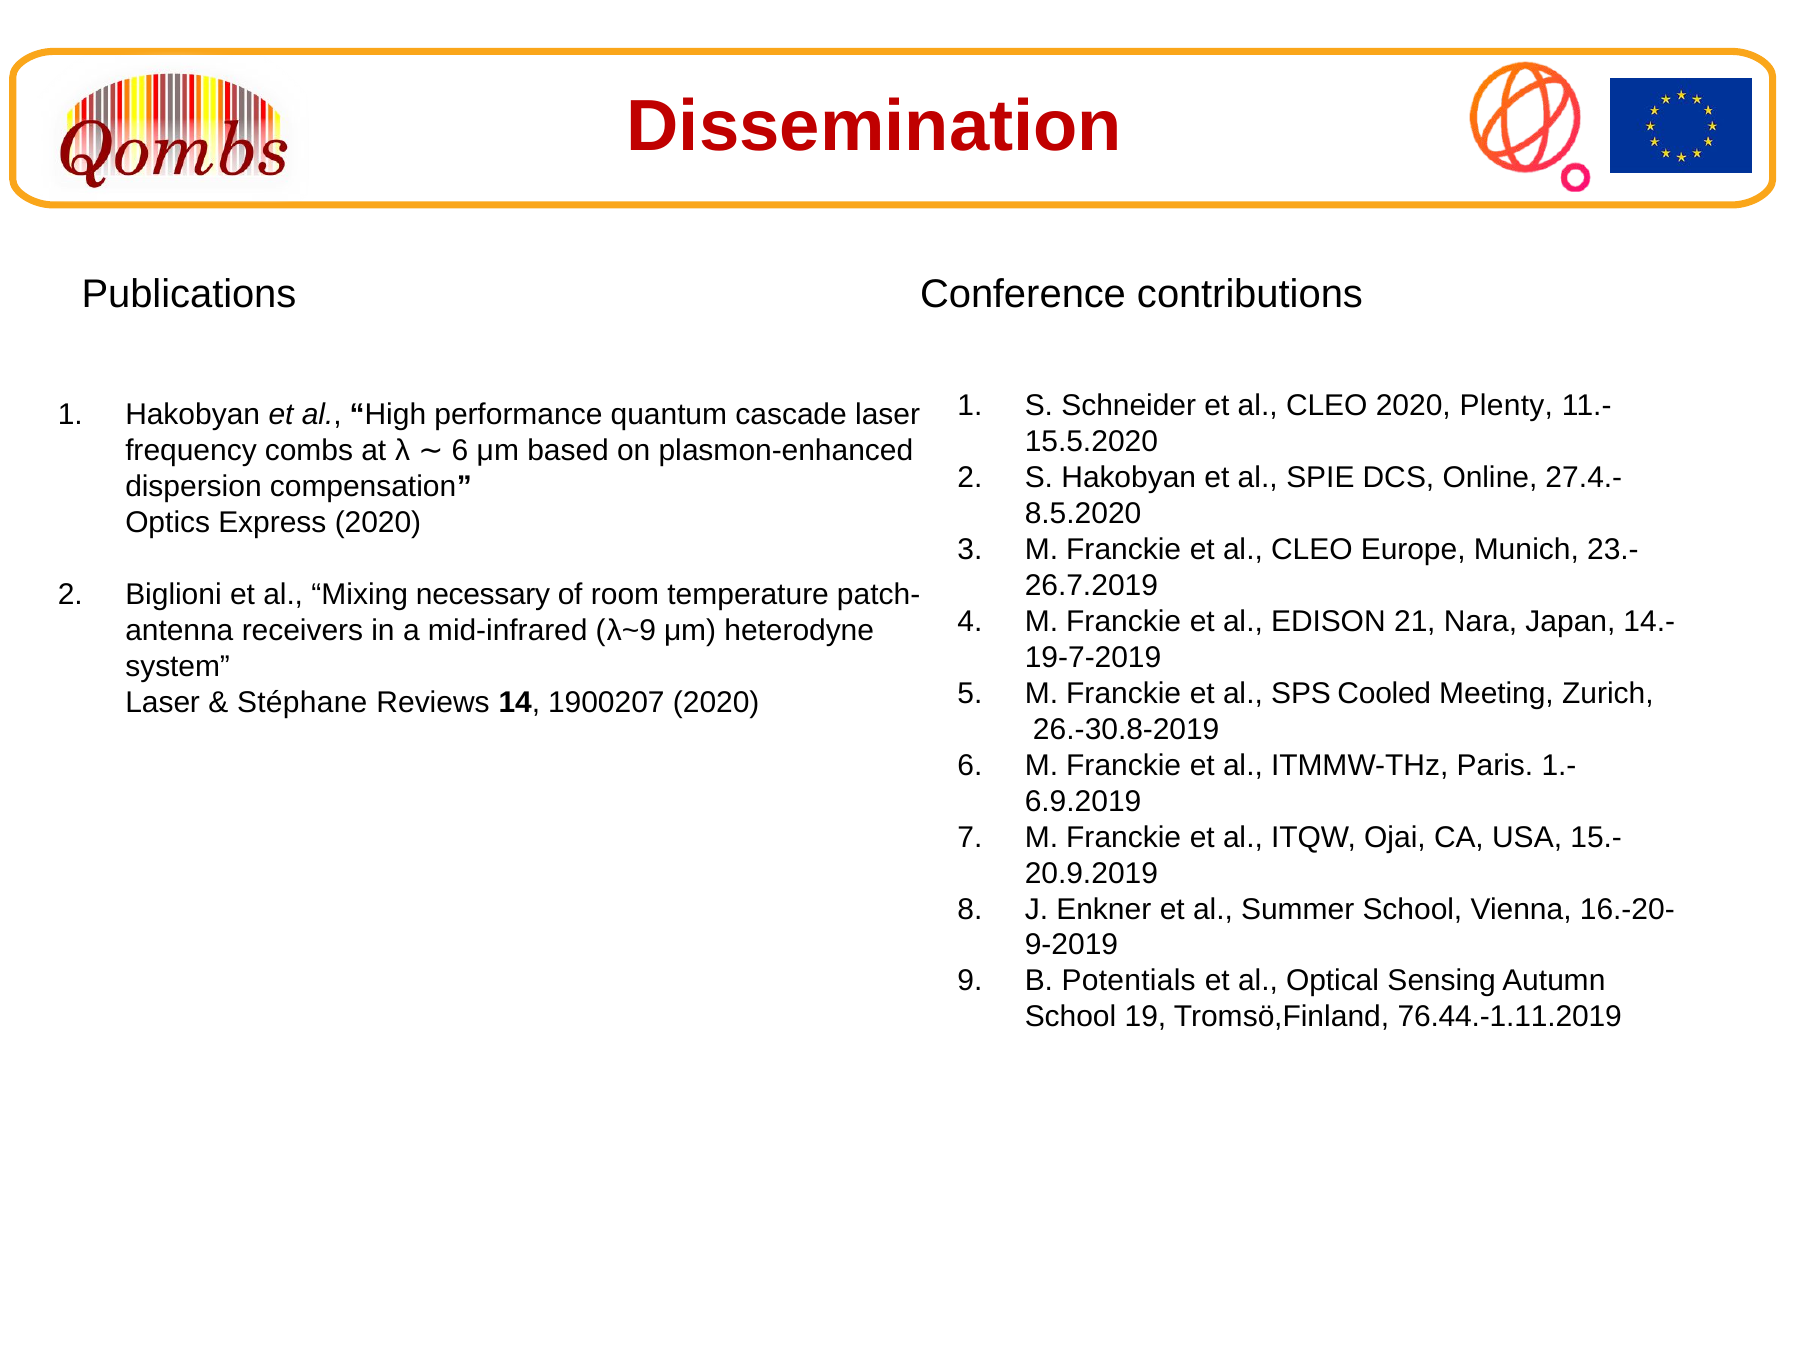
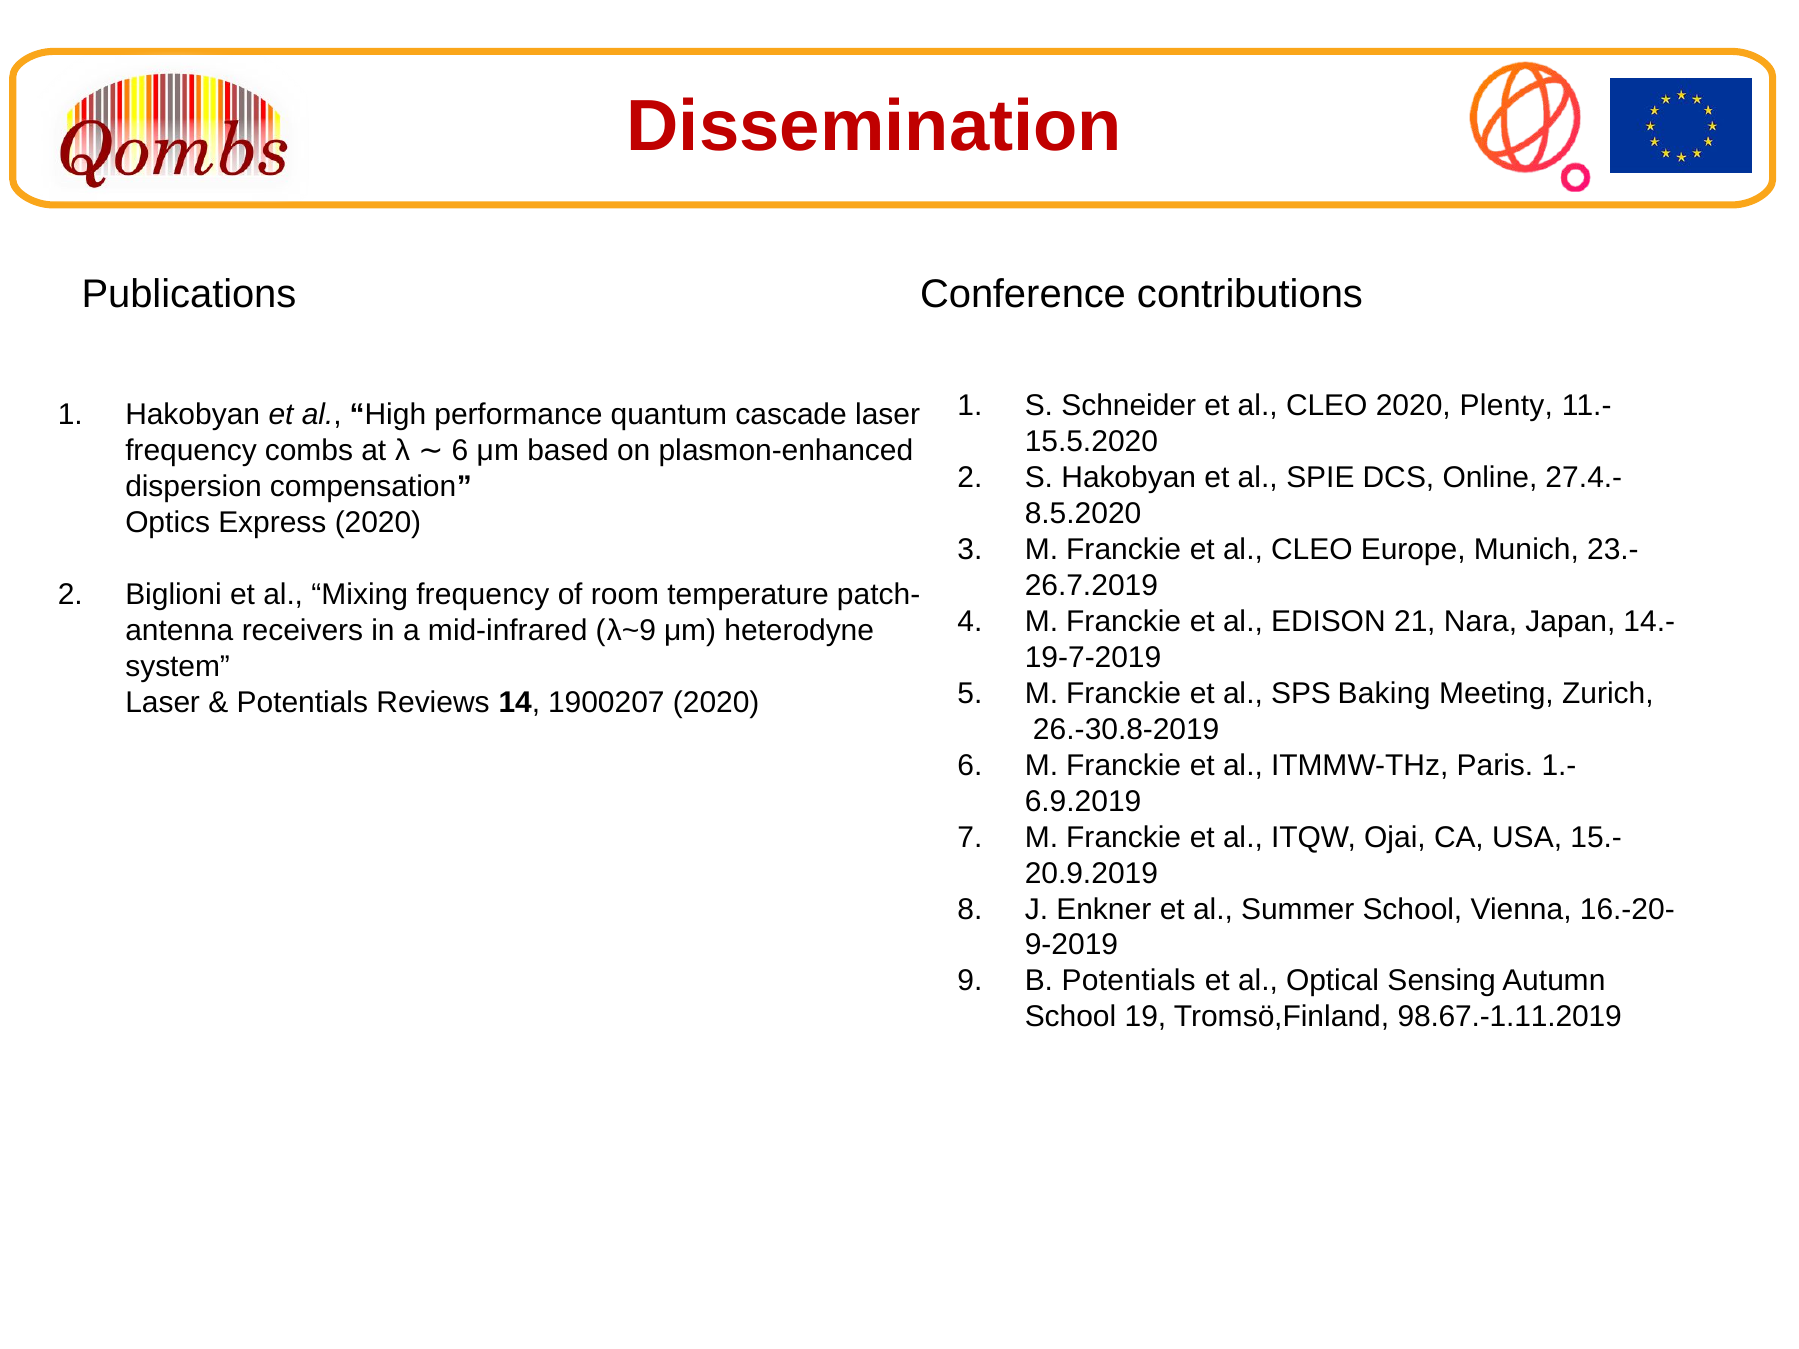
Mixing necessary: necessary -> frequency (483, 595)
Cooled: Cooled -> Baking (1384, 693)
Stéphane: Stéphane -> Potentials (302, 702)
76.44.-1.11.2019: 76.44.-1.11.2019 -> 98.67.-1.11.2019 (1510, 1017)
